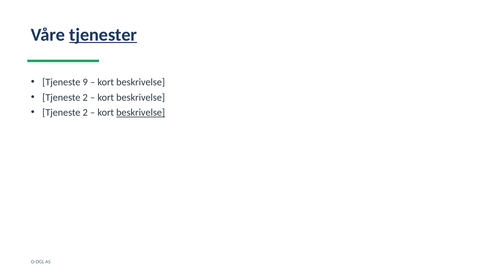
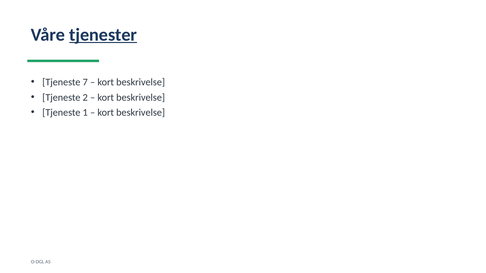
9: 9 -> 7 (85, 82)
2: 2 -> 1 (85, 113)
beskrivelse underline: present -> none (141, 113)
